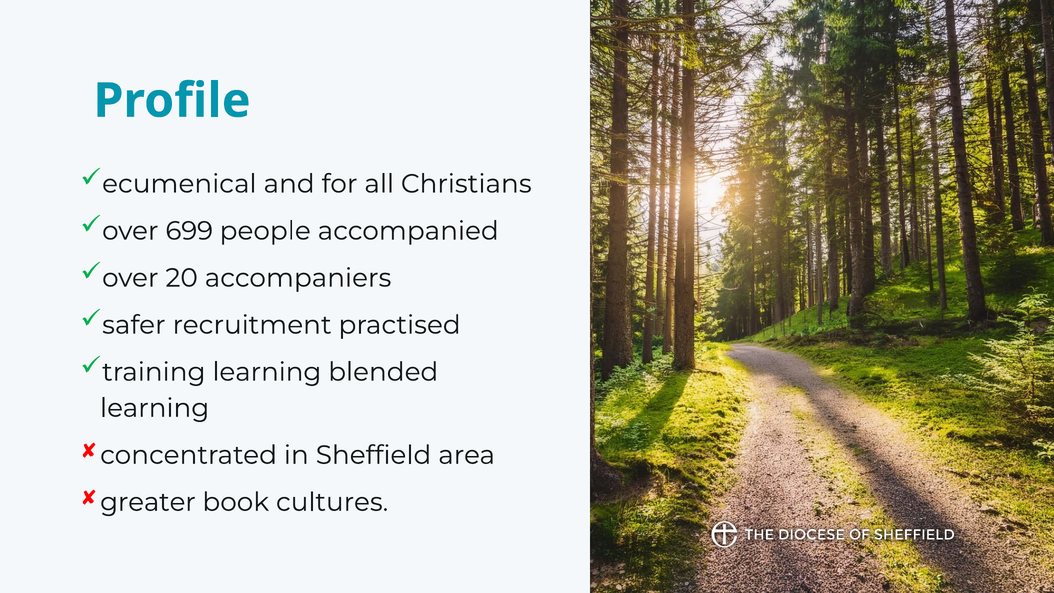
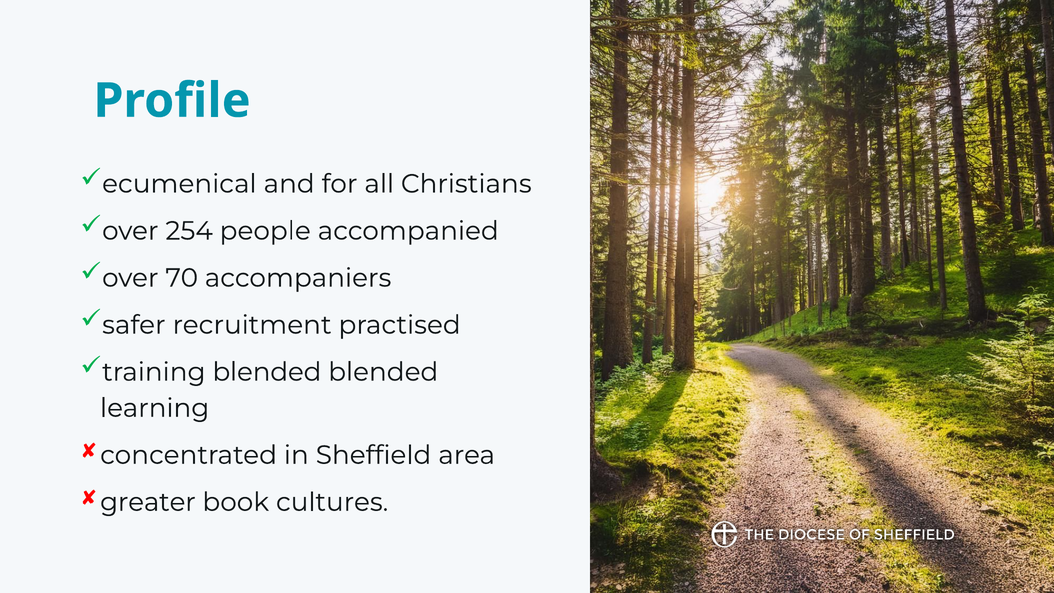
699: 699 -> 254 (189, 231)
20: 20 -> 70 (182, 278)
training learning: learning -> blended (267, 372)
